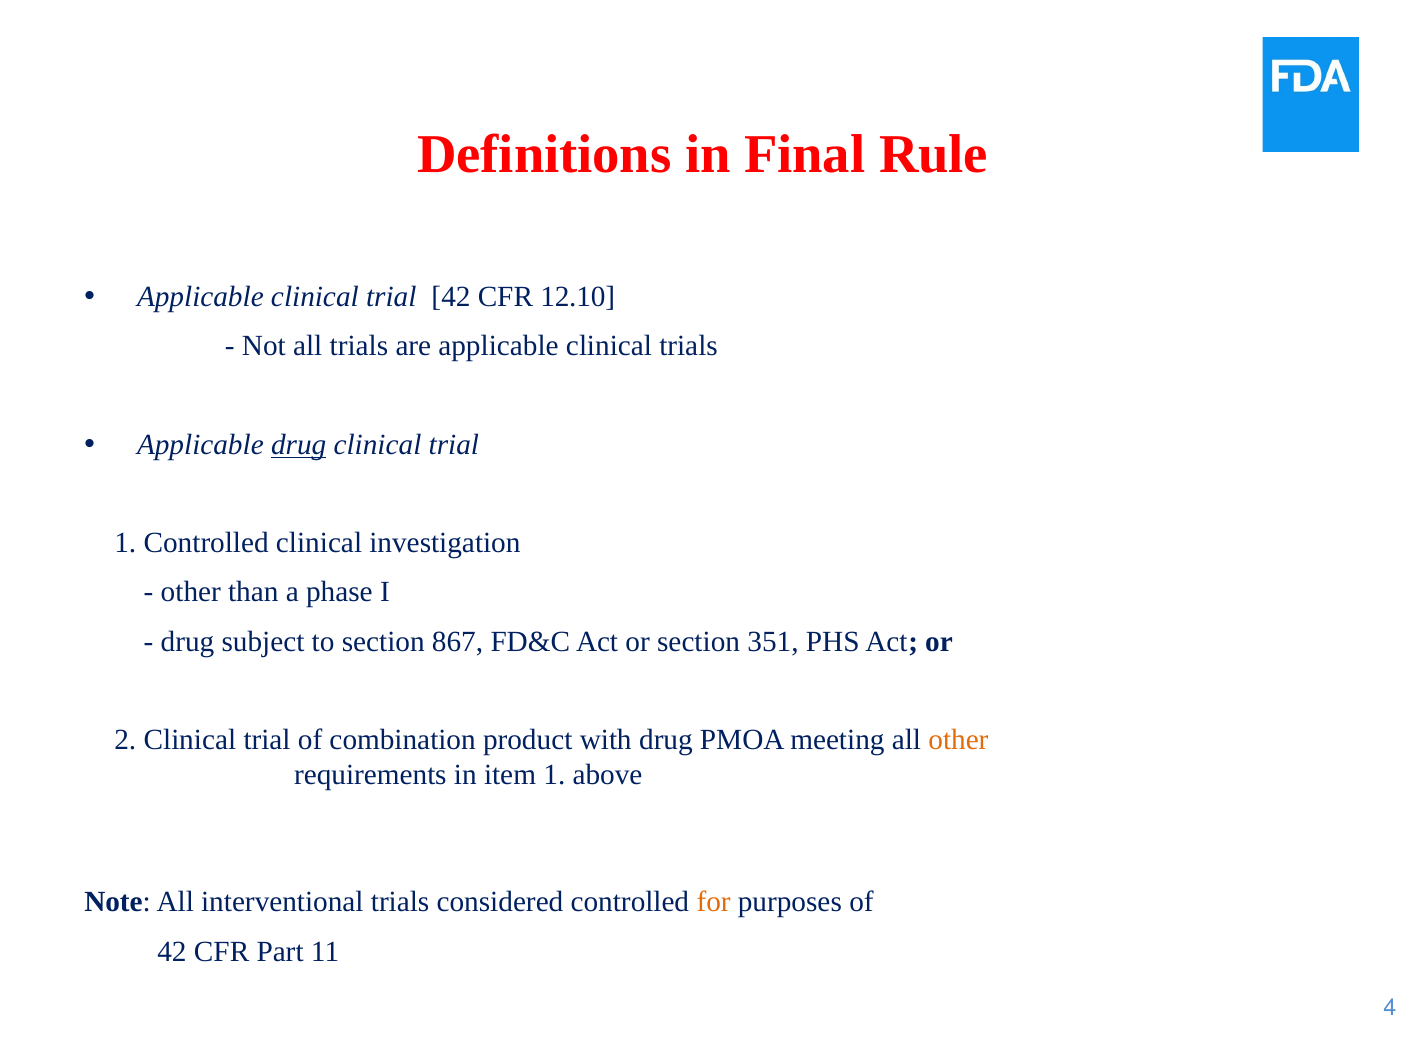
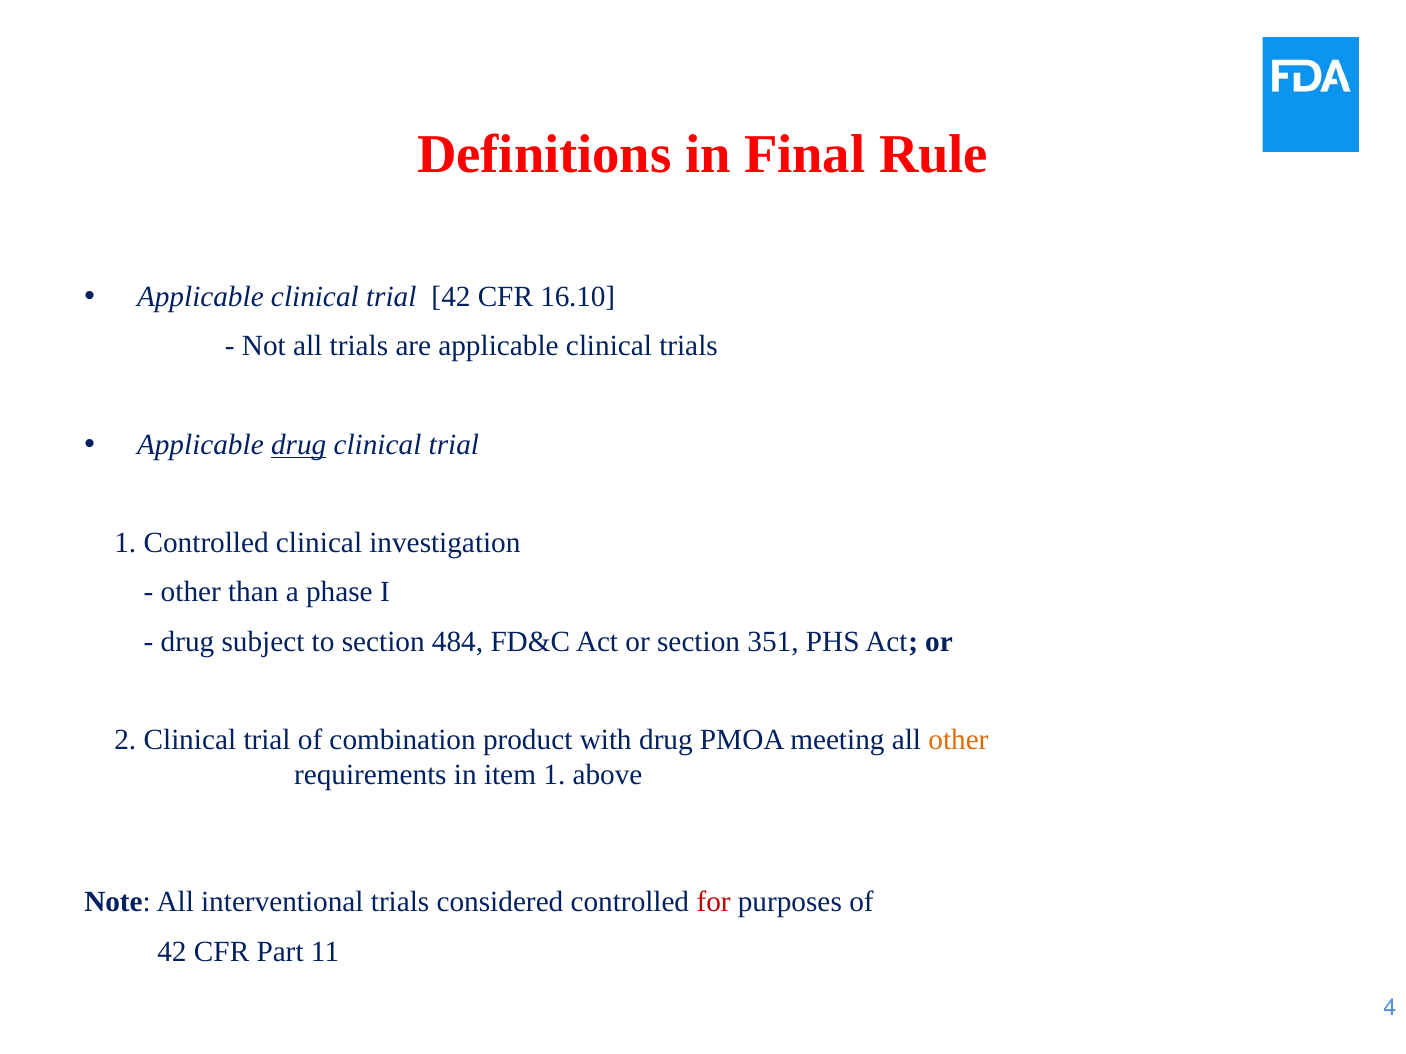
12.10: 12.10 -> 16.10 (578, 297)
867: 867 -> 484 (458, 642)
for colour: orange -> red (714, 903)
